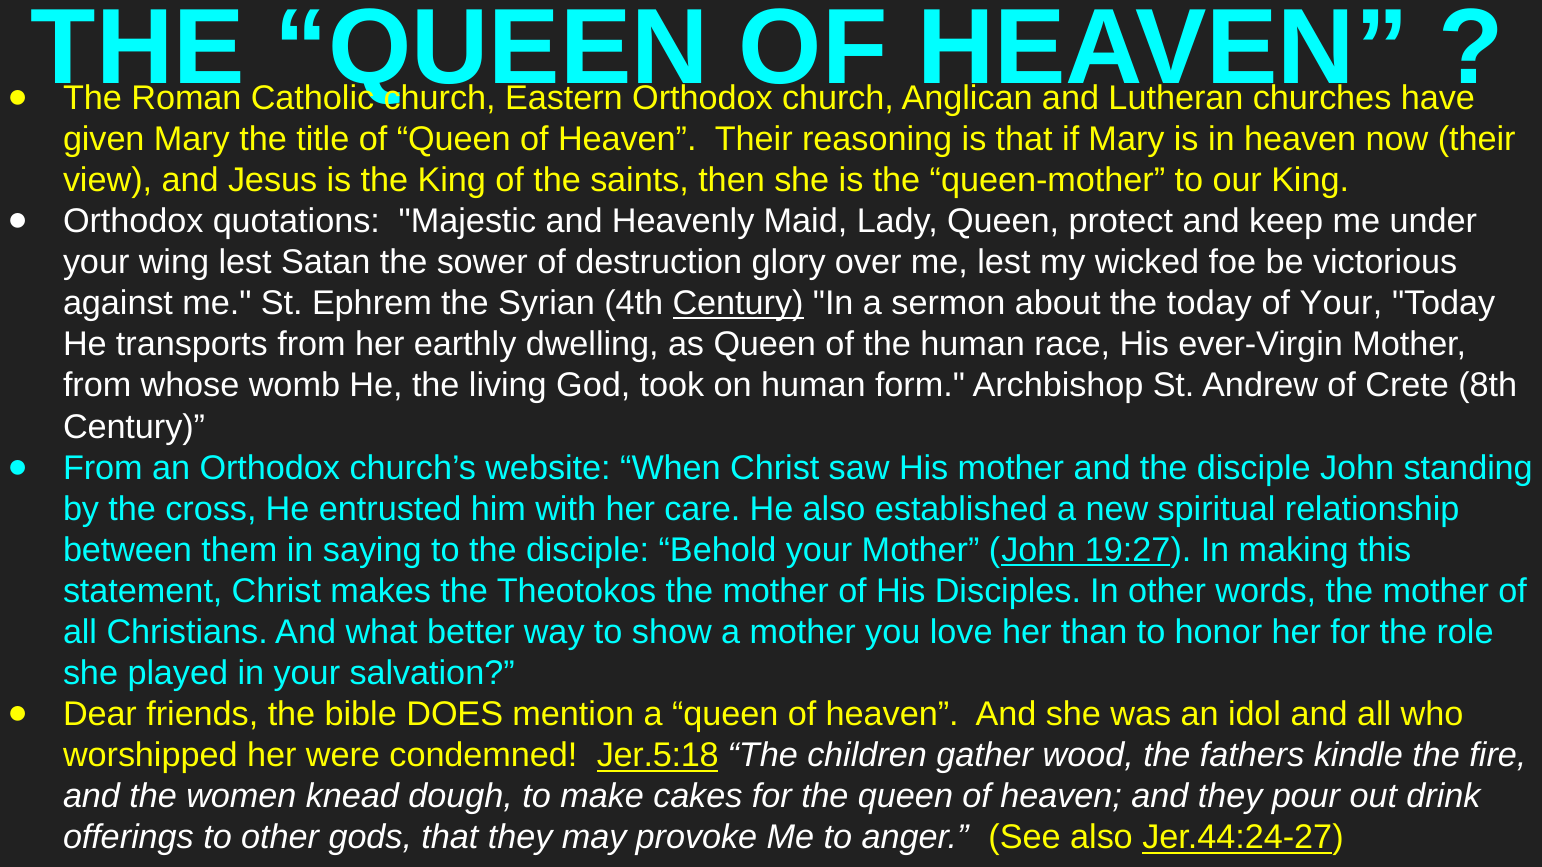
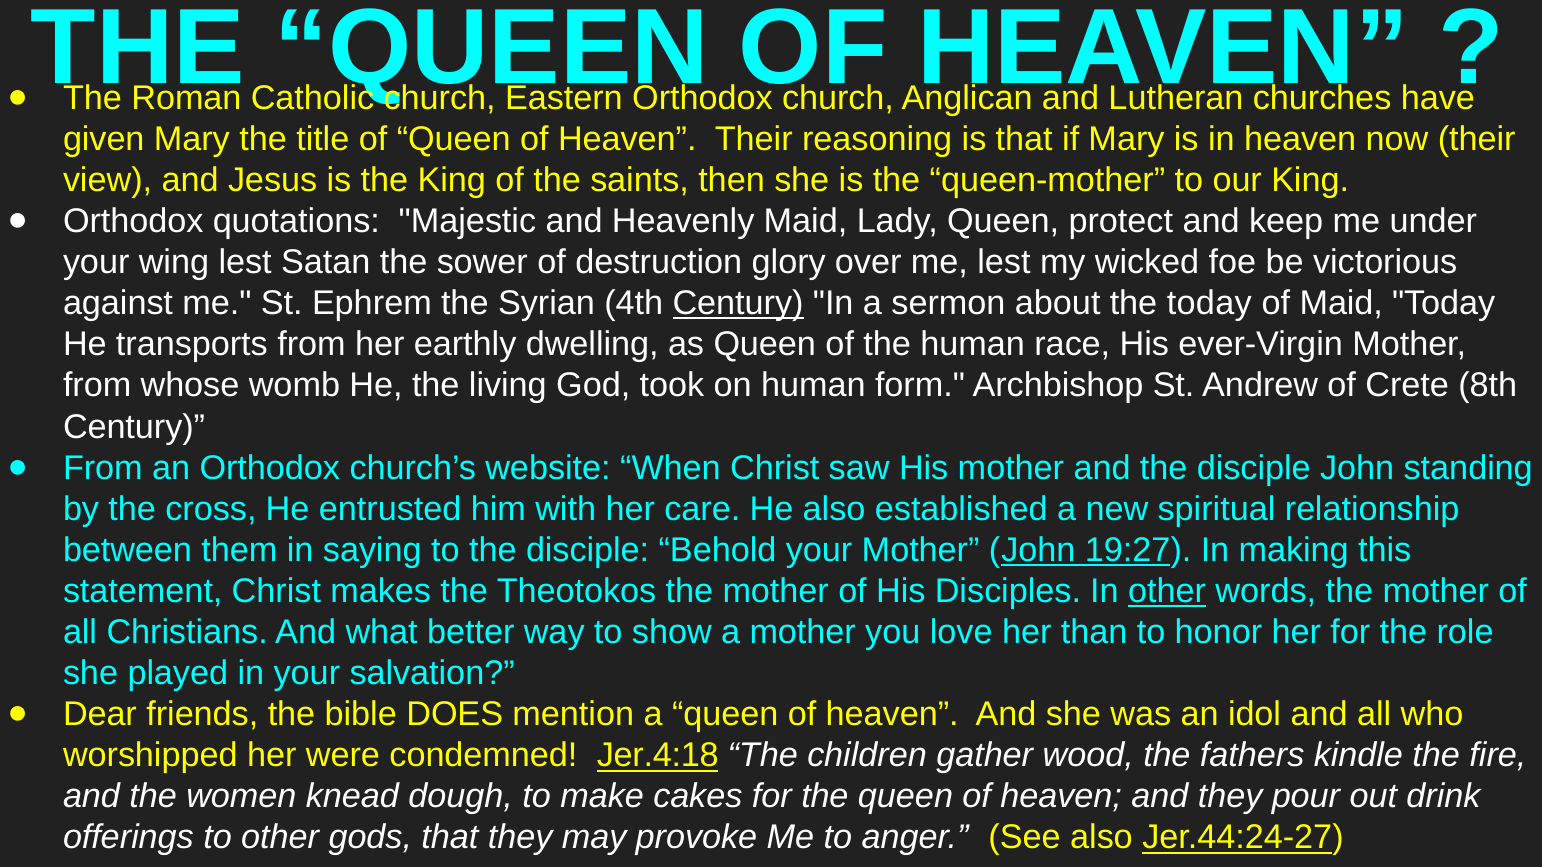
of Your: Your -> Maid (1341, 304)
other underline: none -> present (1167, 591)
Jer.5:18: Jer.5:18 -> Jer.4:18 (658, 756)
